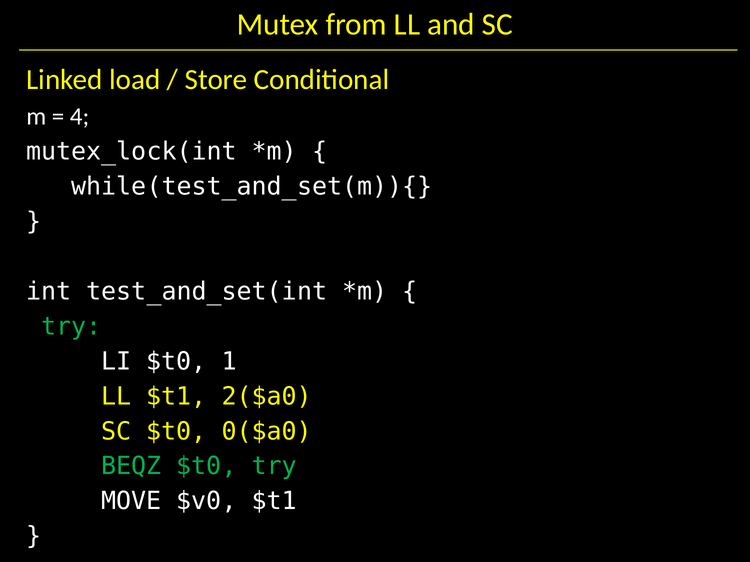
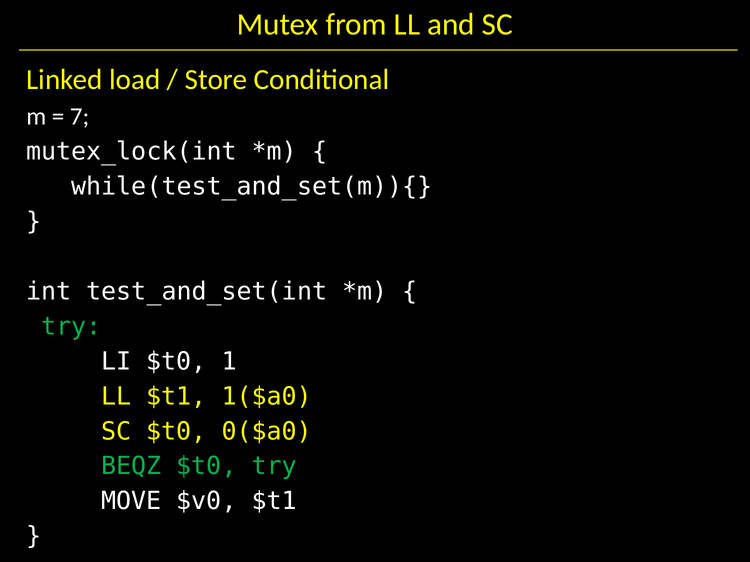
4: 4 -> 7 (80, 117)
2($a0: 2($a0 -> 1($a0 (267, 397)
